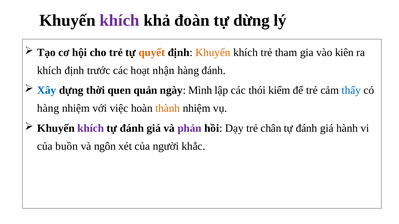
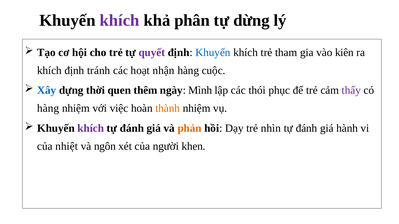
đoàn: đoàn -> phân (192, 20)
quyết colour: orange -> purple (152, 53)
Khuyến colour: orange -> blue (213, 53)
trước: trước -> tránh (99, 70)
hàng đánh: đánh -> cuộc (214, 70)
quản: quản -> thêm (146, 91)
kiểm: kiểm -> phục (279, 91)
thấy colour: blue -> purple (351, 91)
phản colour: purple -> orange (190, 129)
chân: chân -> nhìn (271, 129)
buồn: buồn -> nhiệt (67, 146)
khắc: khắc -> khen (194, 146)
